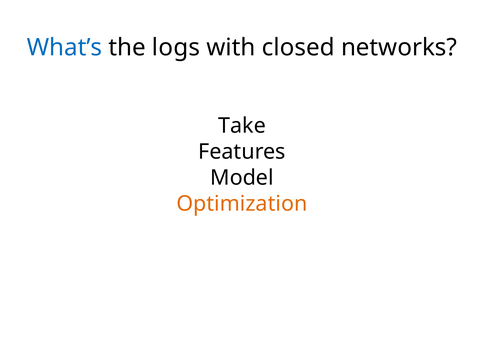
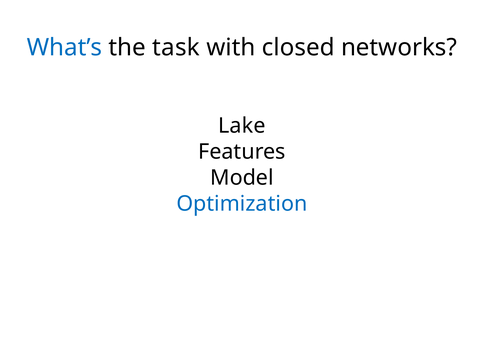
logs: logs -> task (176, 48)
Take: Take -> Lake (242, 126)
Optimization colour: orange -> blue (242, 204)
